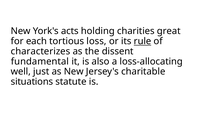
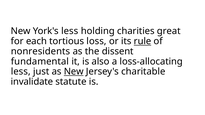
York's acts: acts -> less (70, 31)
characterizes: characterizes -> nonresidents (41, 51)
well: well -> less (21, 72)
New underline: none -> present (74, 72)
situations: situations -> invalidate (32, 82)
